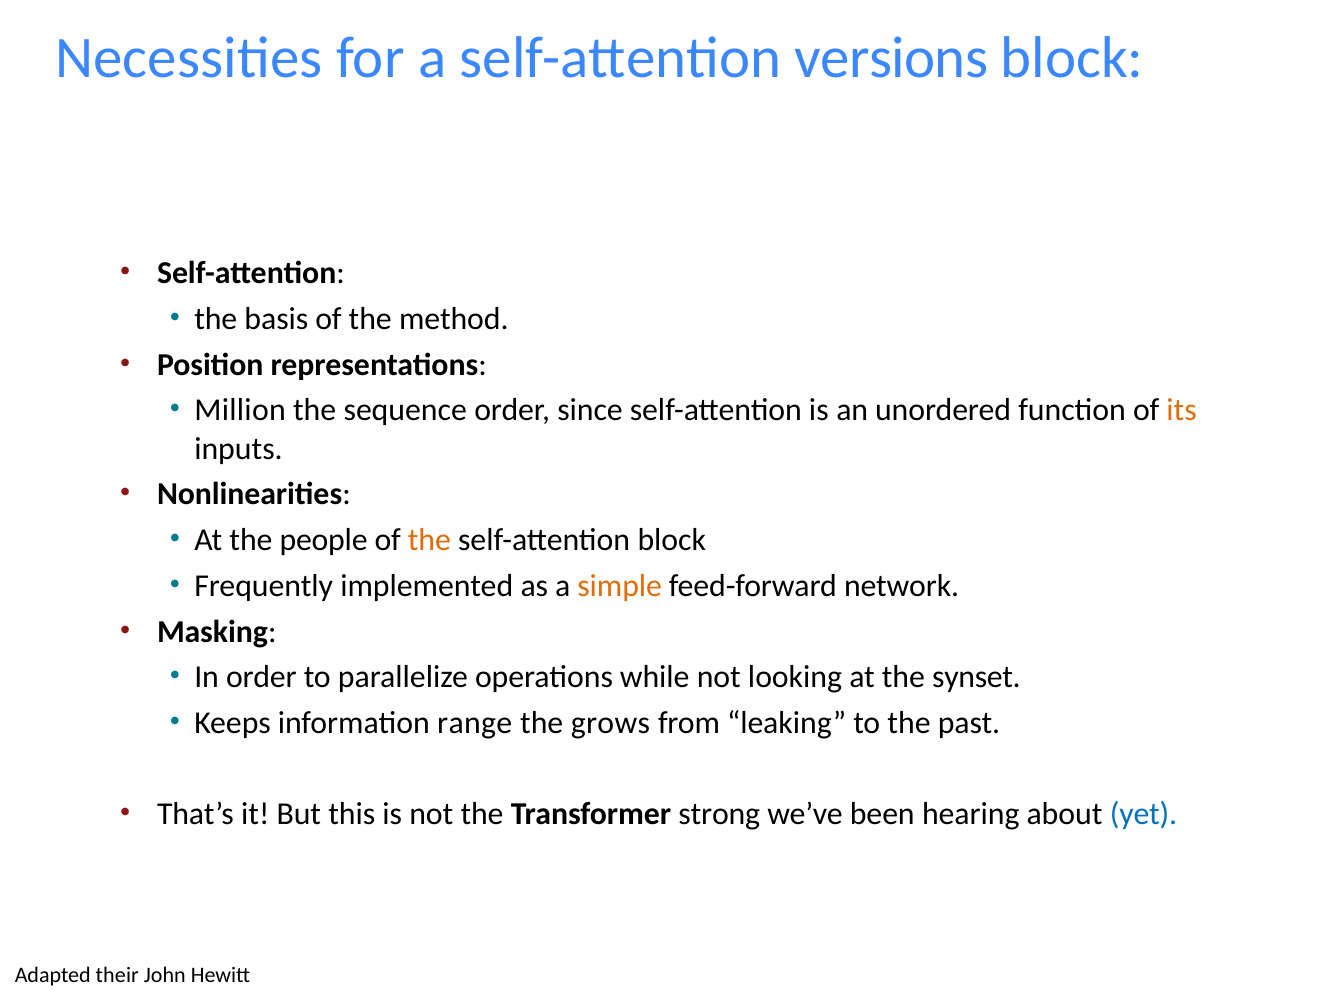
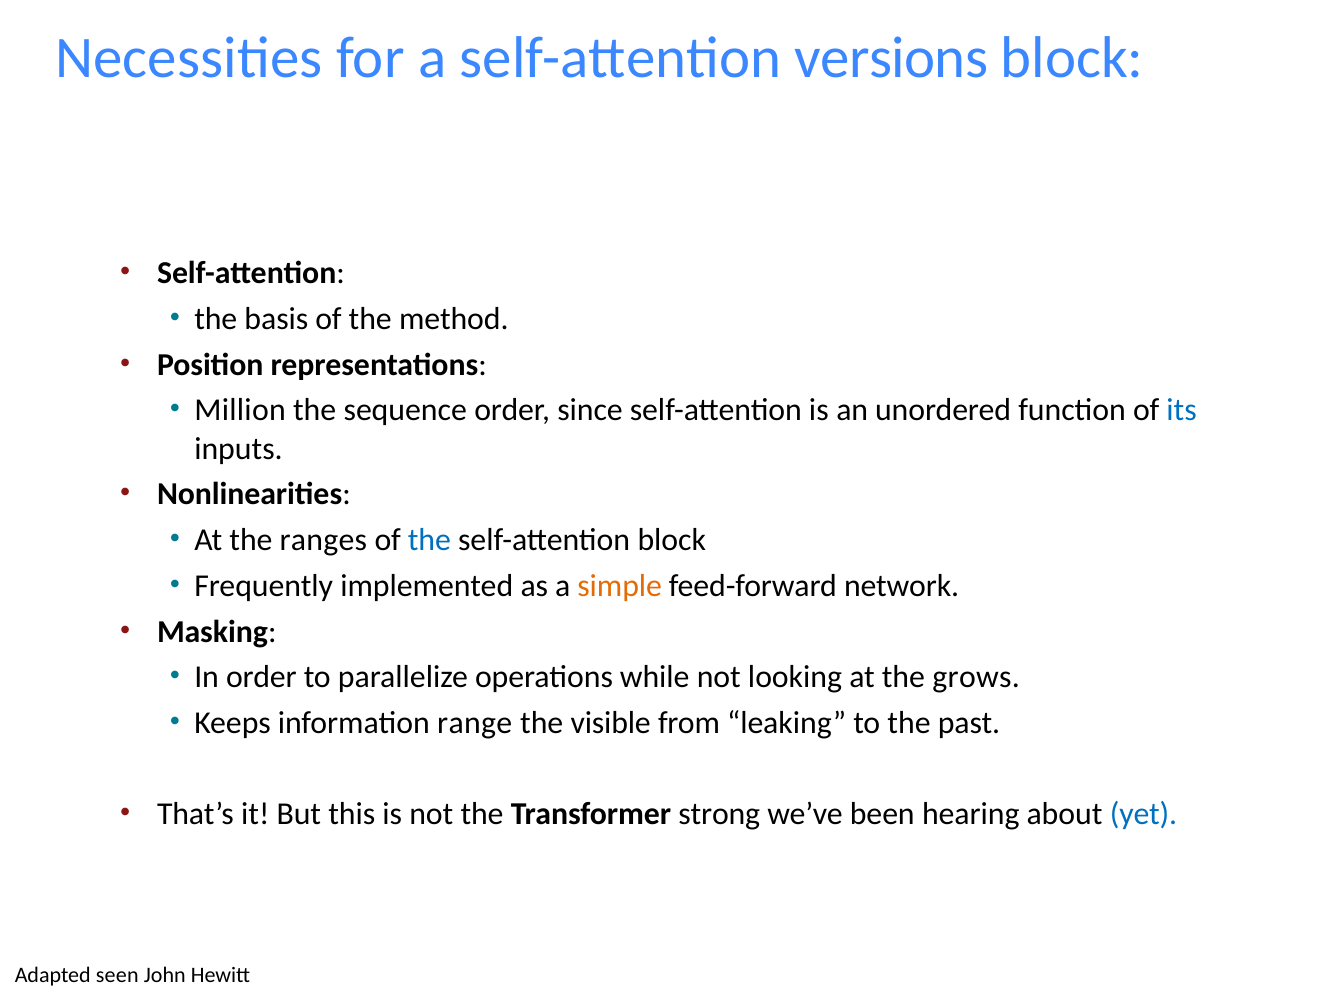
its colour: orange -> blue (1182, 410)
people: people -> ranges (323, 540)
the colour: orange -> blue (429, 540)
synset: synset -> grows (976, 677)
grows: grows -> visible (611, 723)
their: their -> seen (117, 975)
